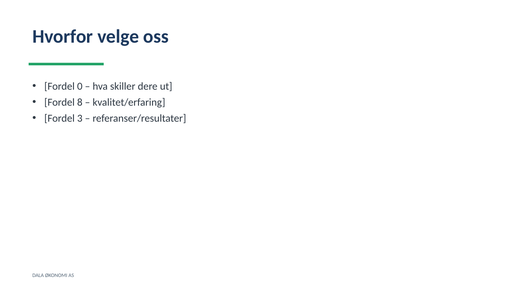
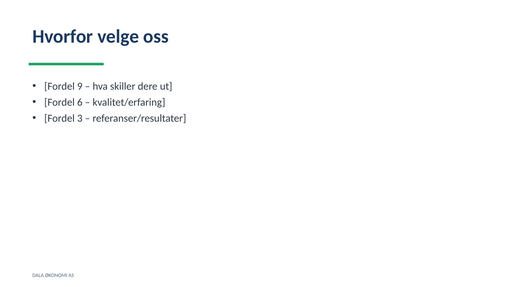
0: 0 -> 9 (80, 86)
8: 8 -> 6 (80, 102)
